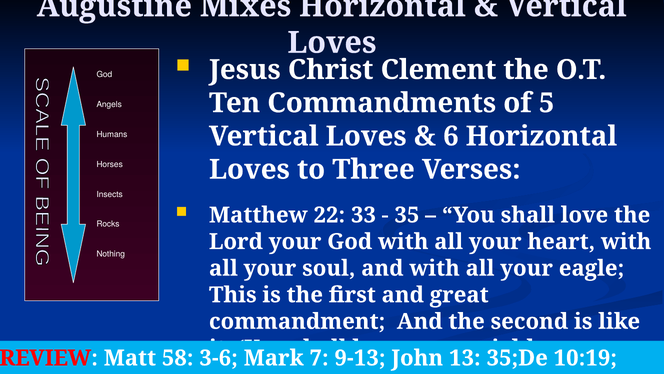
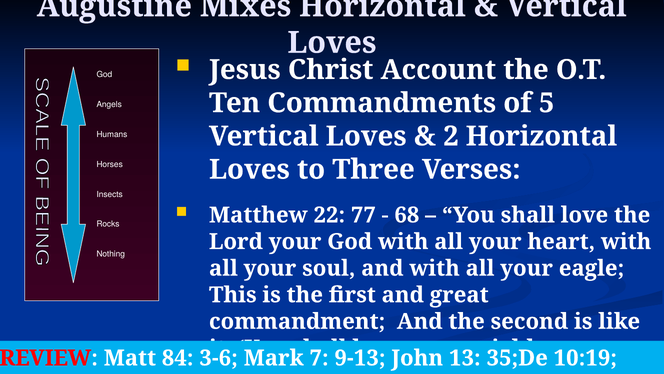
Clement: Clement -> Account (438, 70)
6: 6 -> 2 (451, 136)
33: 33 -> 77 (363, 215)
35: 35 -> 68 (407, 215)
58: 58 -> 84 (178, 358)
